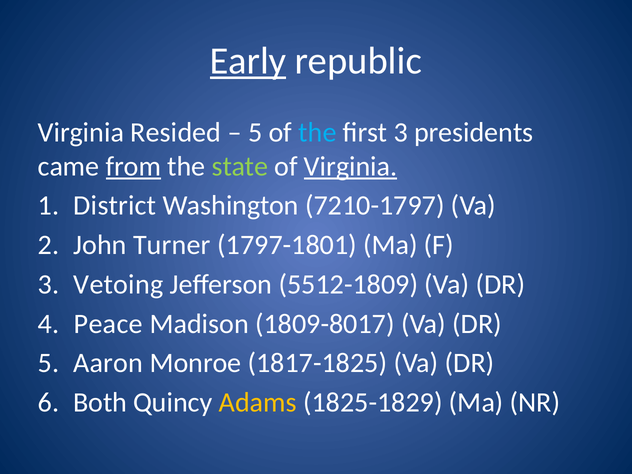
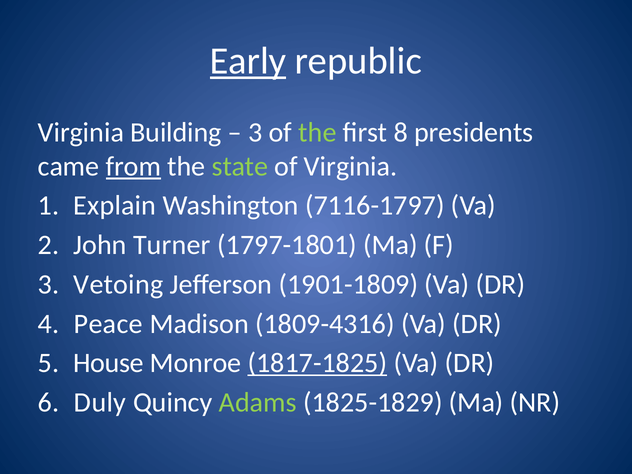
Resided: Resided -> Building (176, 133)
5: 5 -> 3 (255, 133)
the colour: light blue -> light green (317, 133)
first 3: 3 -> 8 (401, 133)
Virginia underline: present -> none (351, 166)
District: District -> Explain (115, 206)
7210-1797: 7210-1797 -> 7116-1797 (375, 206)
5512-1809: 5512-1809 -> 1901-1809 (348, 284)
1809-8017: 1809-8017 -> 1809-4316 (325, 324)
Aaron: Aaron -> House (109, 363)
1817-1825 underline: none -> present (317, 363)
Both: Both -> Duly (100, 403)
Adams colour: yellow -> light green (258, 403)
